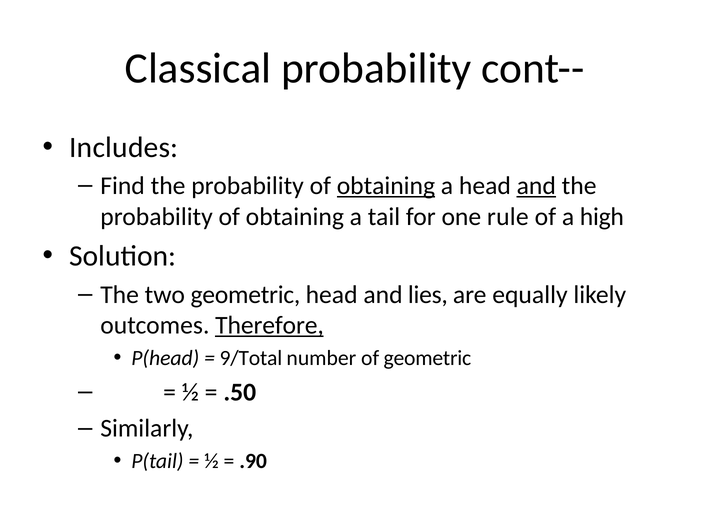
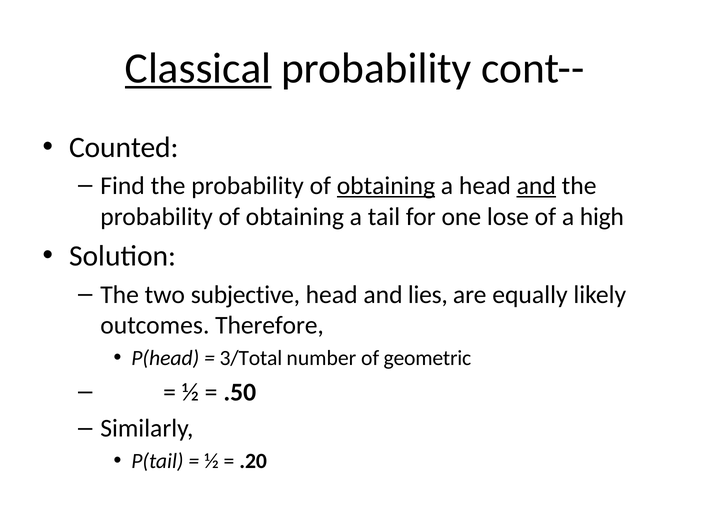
Classical underline: none -> present (198, 69)
Includes: Includes -> Counted (124, 148)
rule: rule -> lose (508, 217)
two geometric: geometric -> subjective (245, 295)
Therefore underline: present -> none (269, 326)
9/Total: 9/Total -> 3/Total (251, 358)
.90: .90 -> .20 (253, 462)
